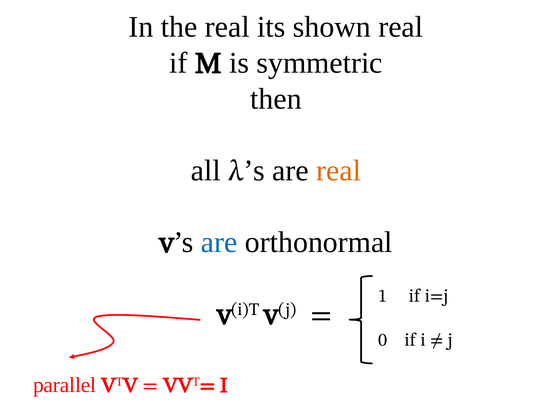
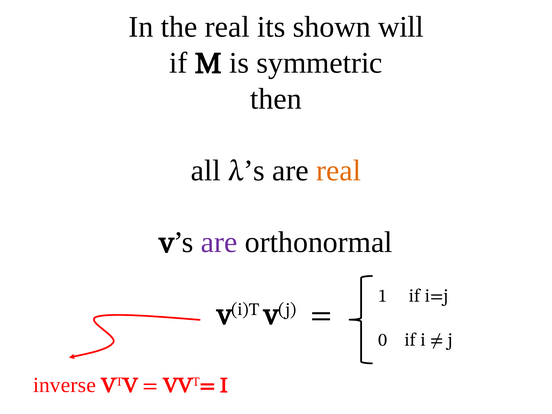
shown real: real -> will (401, 27)
are colour: blue -> purple (219, 242)
parallel: parallel -> inverse (64, 385)
